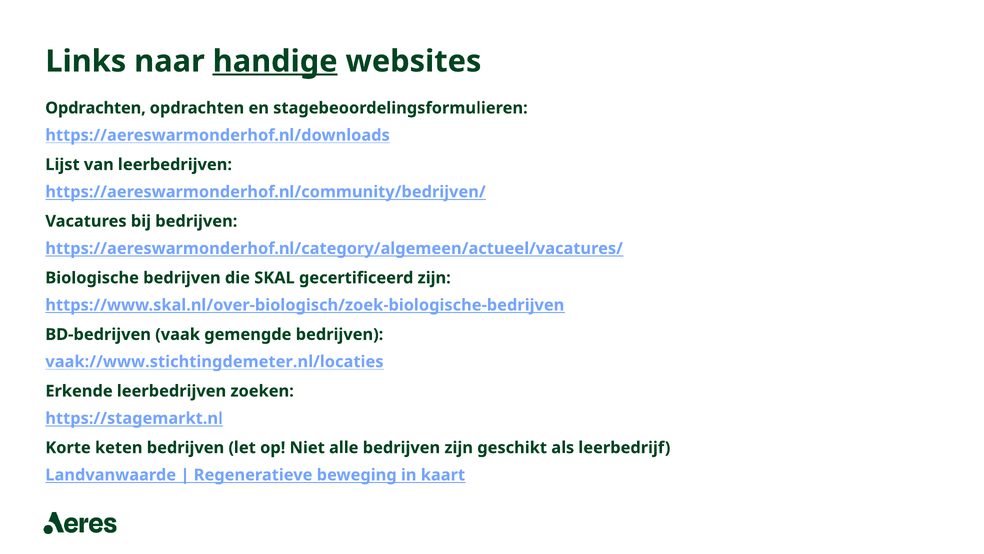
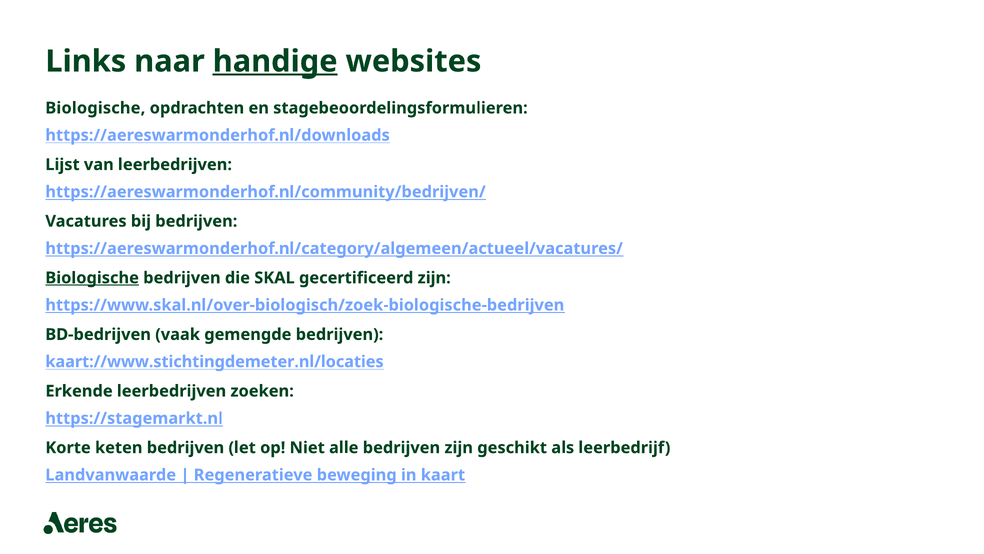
Opdrachten: Opdrachten -> Biologische (95, 108)
Biologische underline: none -> present (92, 278)
vaak://www.stichtingdemeter.nl/locaties: vaak://www.stichtingdemeter.nl/locaties -> kaart://www.stichtingdemeter.nl/locaties (214, 361)
